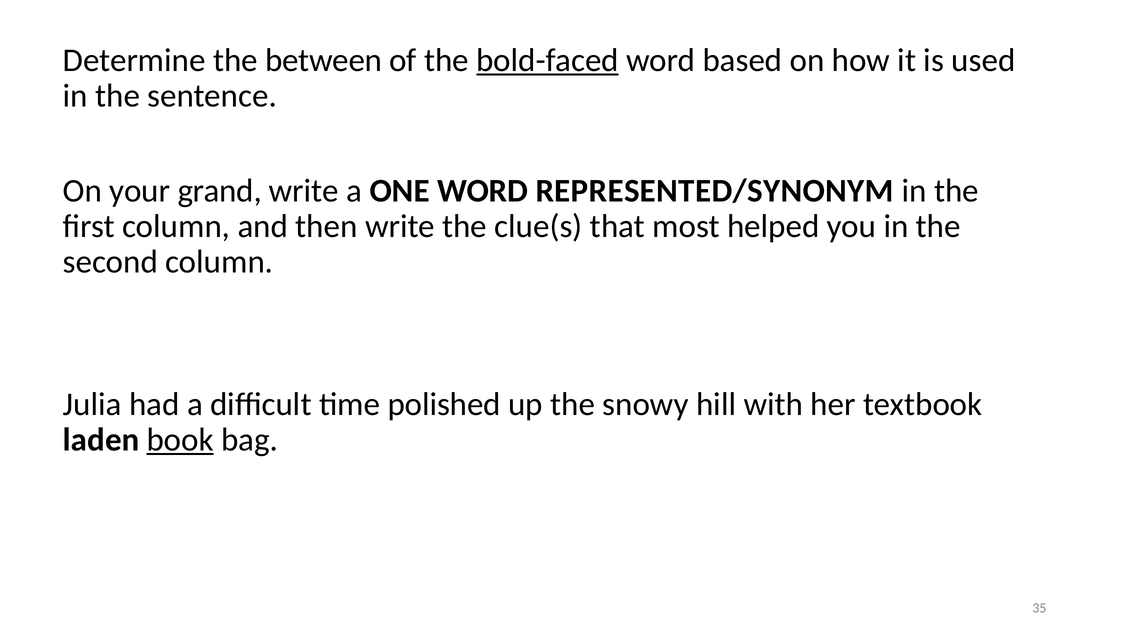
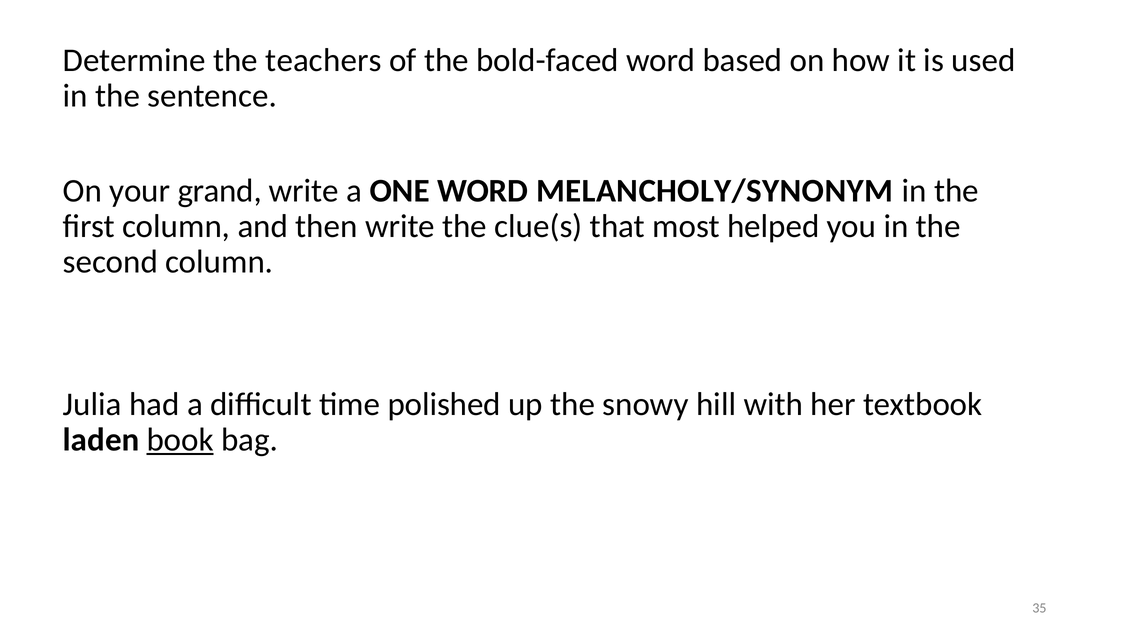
between: between -> teachers (323, 60)
bold-faced underline: present -> none (547, 60)
REPRESENTED/SYNONYM: REPRESENTED/SYNONYM -> MELANCHOLY/SYNONYM (715, 191)
